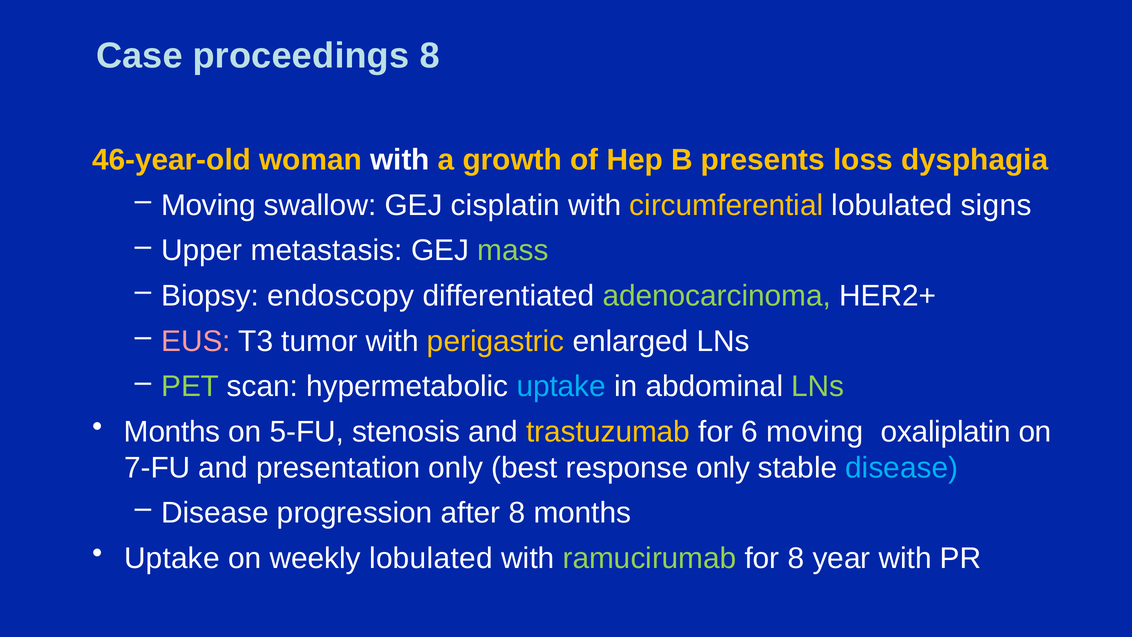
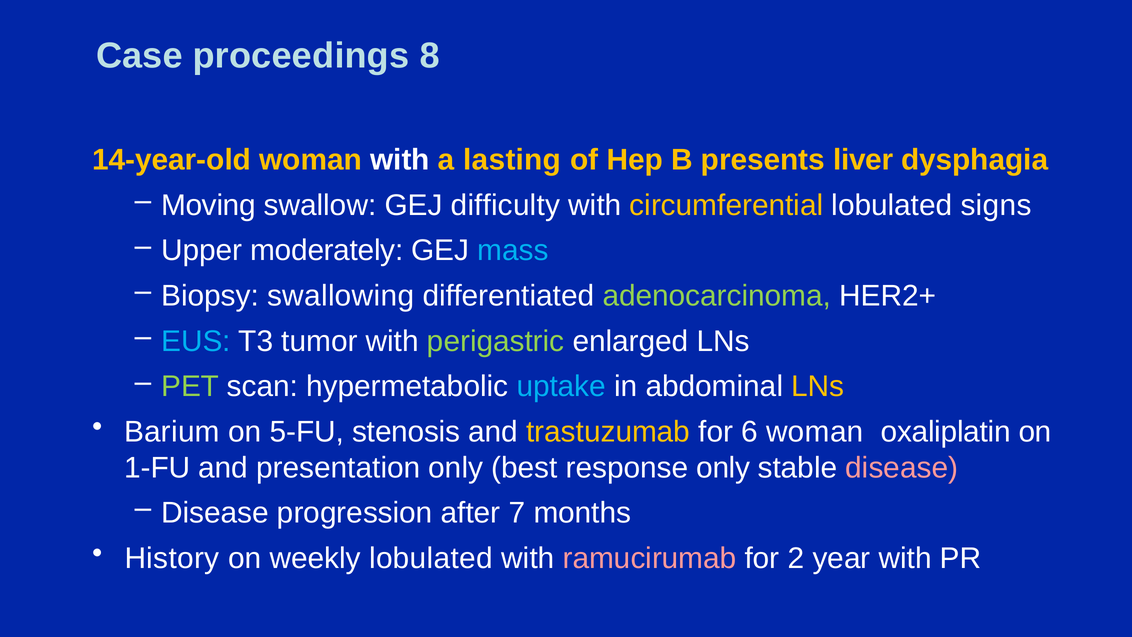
46-year-old: 46-year-old -> 14-year-old (172, 160)
growth: growth -> lasting (512, 160)
loss: loss -> liver (863, 160)
cisplatin: cisplatin -> difficulty (505, 205)
metastasis: metastasis -> moderately (327, 251)
mass colour: light green -> light blue (513, 251)
endoscopy: endoscopy -> swallowing (341, 296)
EUS colour: pink -> light blue (196, 341)
perigastric colour: yellow -> light green (496, 341)
LNs colour: light green -> yellow (818, 386)
Months: Months -> Barium (172, 432)
6 moving: moving -> woman (815, 432)
7-FU: 7-FU -> 1-FU (157, 468)
disease colour: light blue -> pink (902, 468)
after 8: 8 -> 7 (517, 513)
Uptake: Uptake -> History (172, 558)
ramucirumab colour: light green -> pink (650, 558)
for 8: 8 -> 2 (796, 558)
